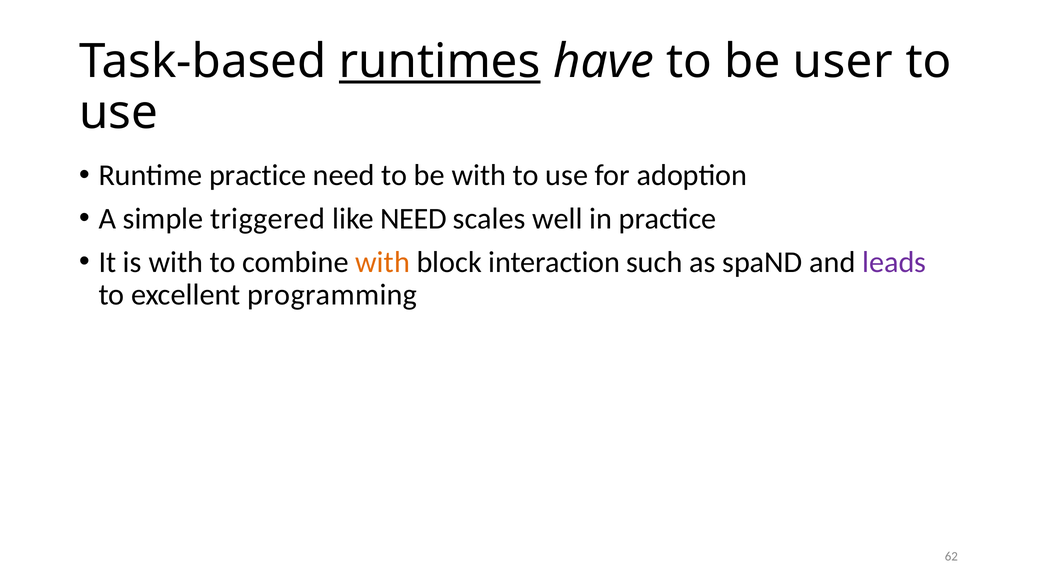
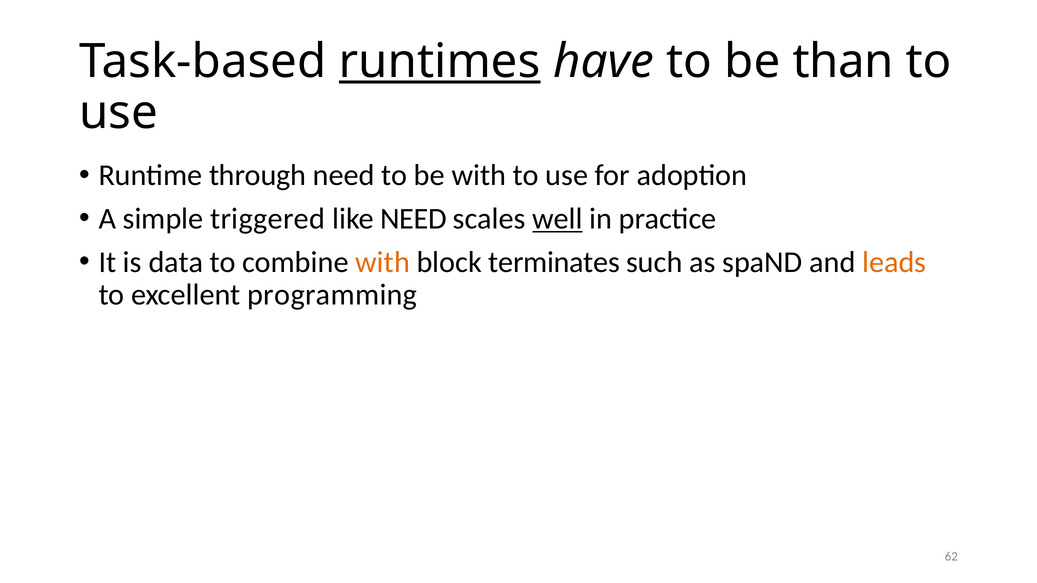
user: user -> than (843, 61)
Runtime practice: practice -> through (258, 175)
well underline: none -> present (557, 219)
is with: with -> data (176, 262)
interaction: interaction -> terminates (554, 262)
leads colour: purple -> orange (894, 262)
